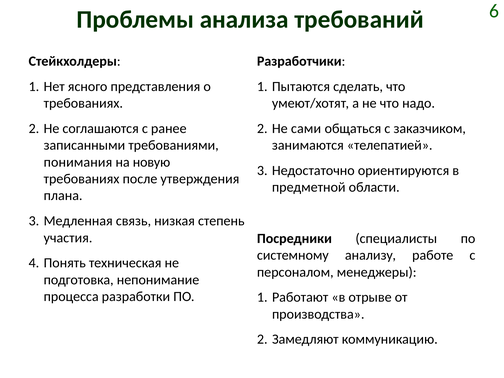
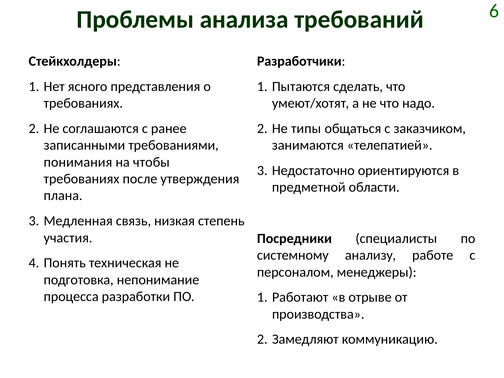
сами: сами -> типы (306, 128)
новую: новую -> чтобы (151, 162)
